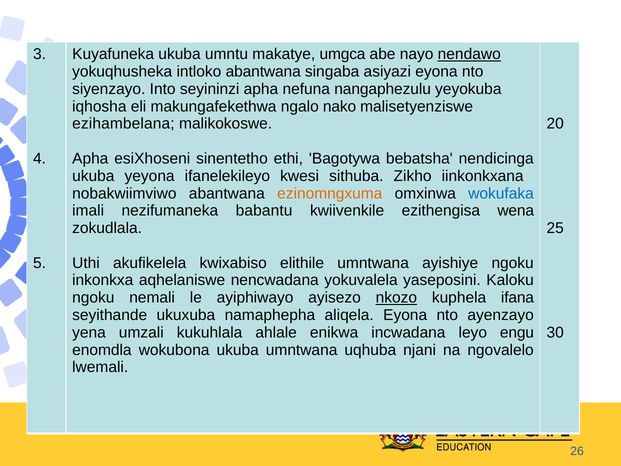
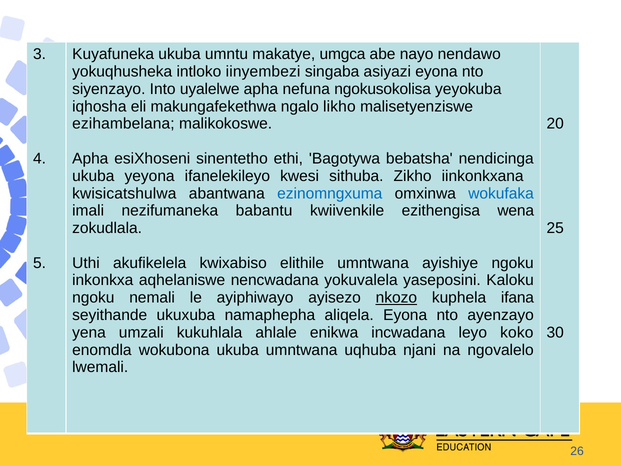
nendawo underline: present -> none (469, 54)
intloko abantwana: abantwana -> iinyembezi (263, 72)
seyininzi: seyininzi -> uyalelwe (210, 89)
nangaphezulu: nangaphezulu -> ngokusokolisa (383, 89)
nako: nako -> likho (339, 106)
nobakwiimviwo: nobakwiimviwo -> kwisicatshulwa (124, 193)
ezinomngxuma colour: orange -> blue (330, 193)
engu: engu -> koko (517, 332)
